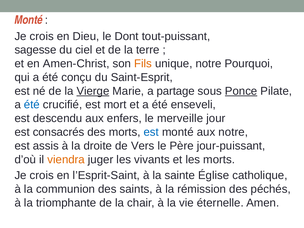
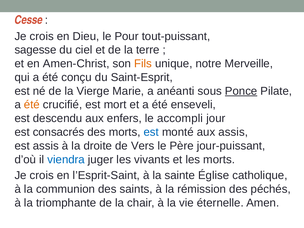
Monté: Monté -> Cesse (28, 20)
Dont: Dont -> Pour (127, 36)
Pourquoi: Pourquoi -> Merveille (249, 64)
Vierge underline: present -> none (93, 91)
partage: partage -> anéanti (176, 91)
été colour: blue -> orange (32, 105)
merveille: merveille -> accompli (180, 118)
aux notre: notre -> assis (233, 132)
viendra colour: orange -> blue (66, 159)
